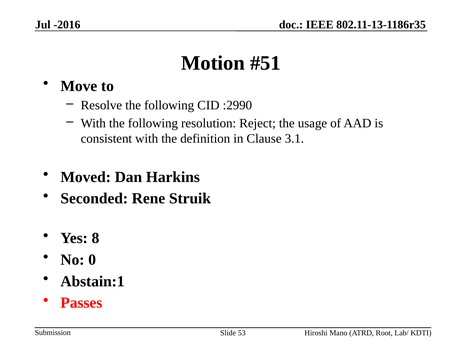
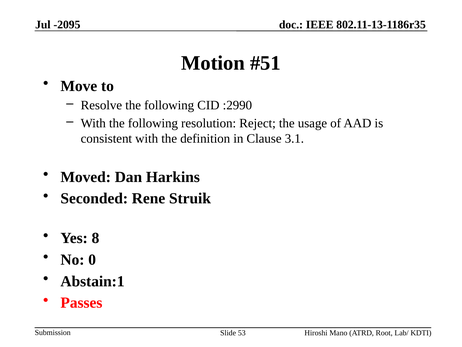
-2016: -2016 -> -2095 (67, 25)
